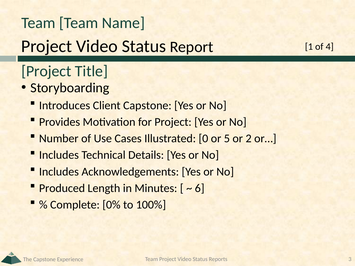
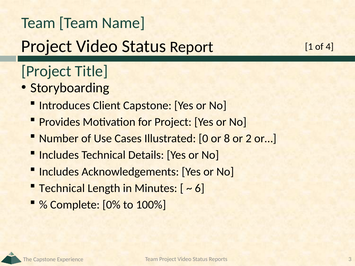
5: 5 -> 8 (227, 139)
Produced: Produced -> Technical (62, 188)
